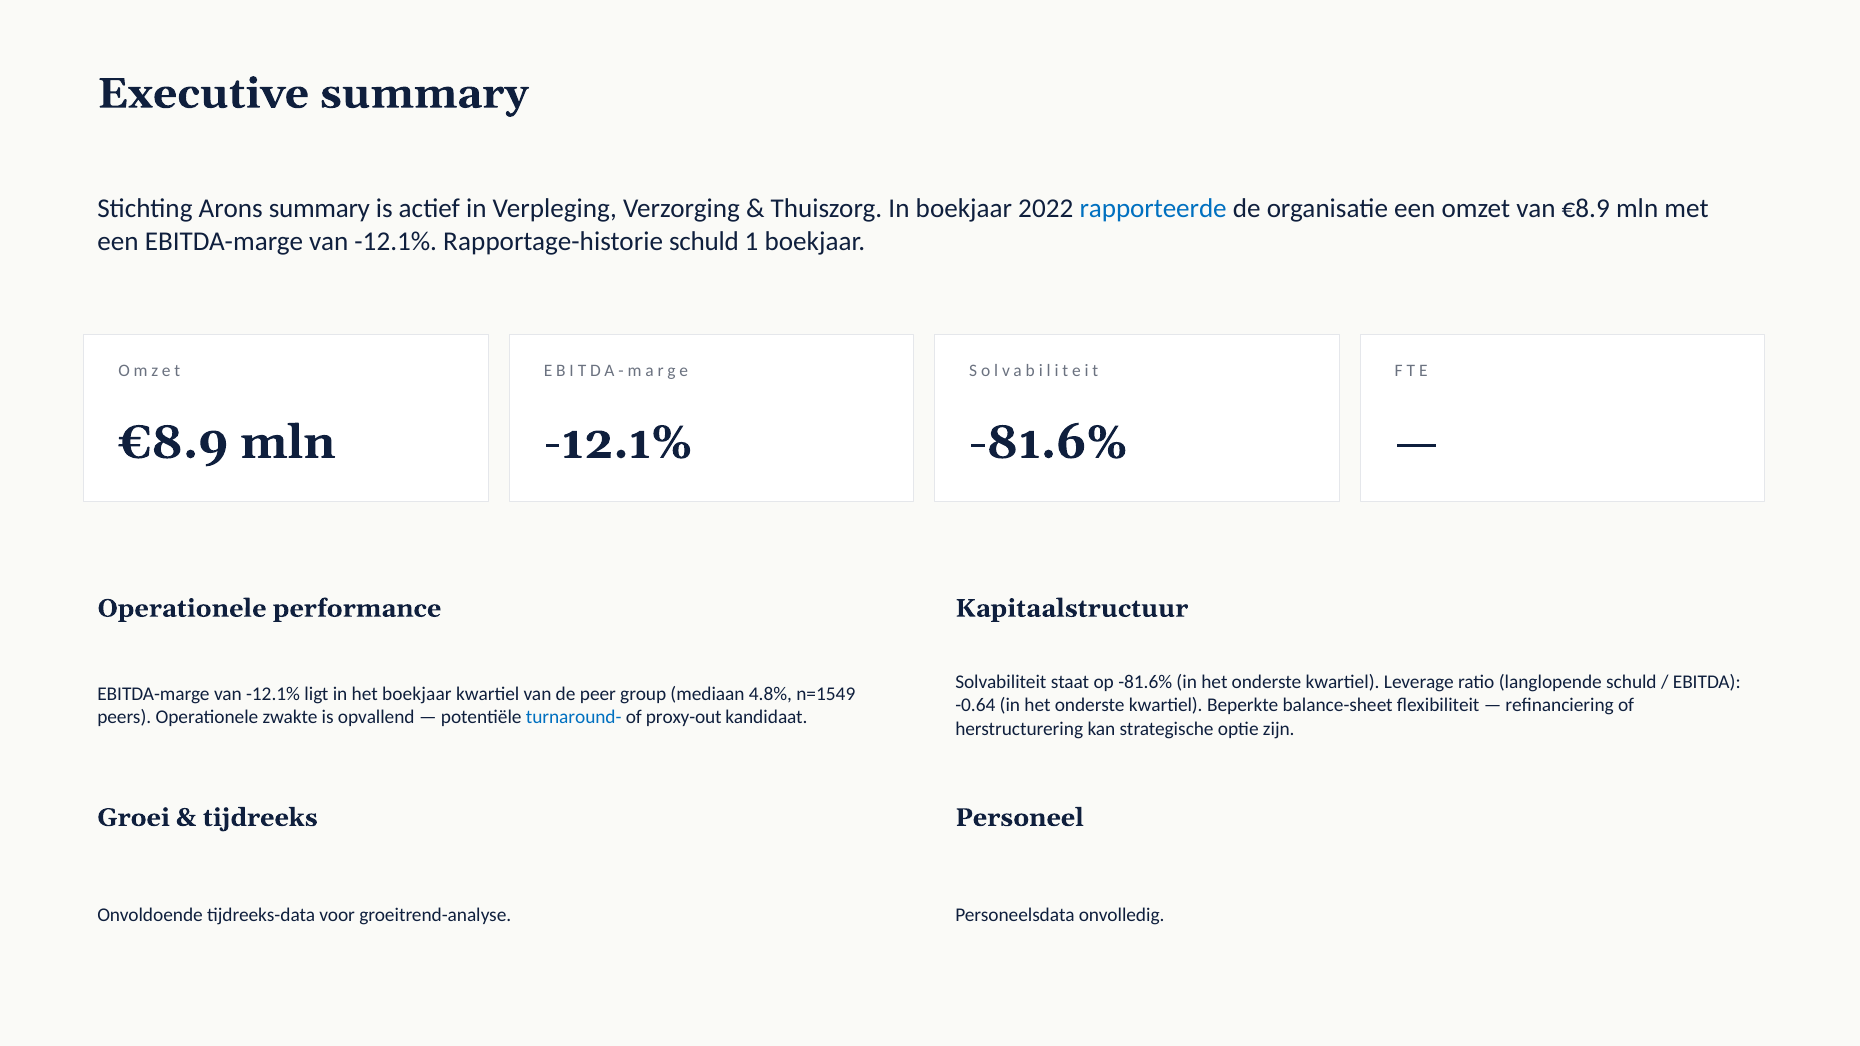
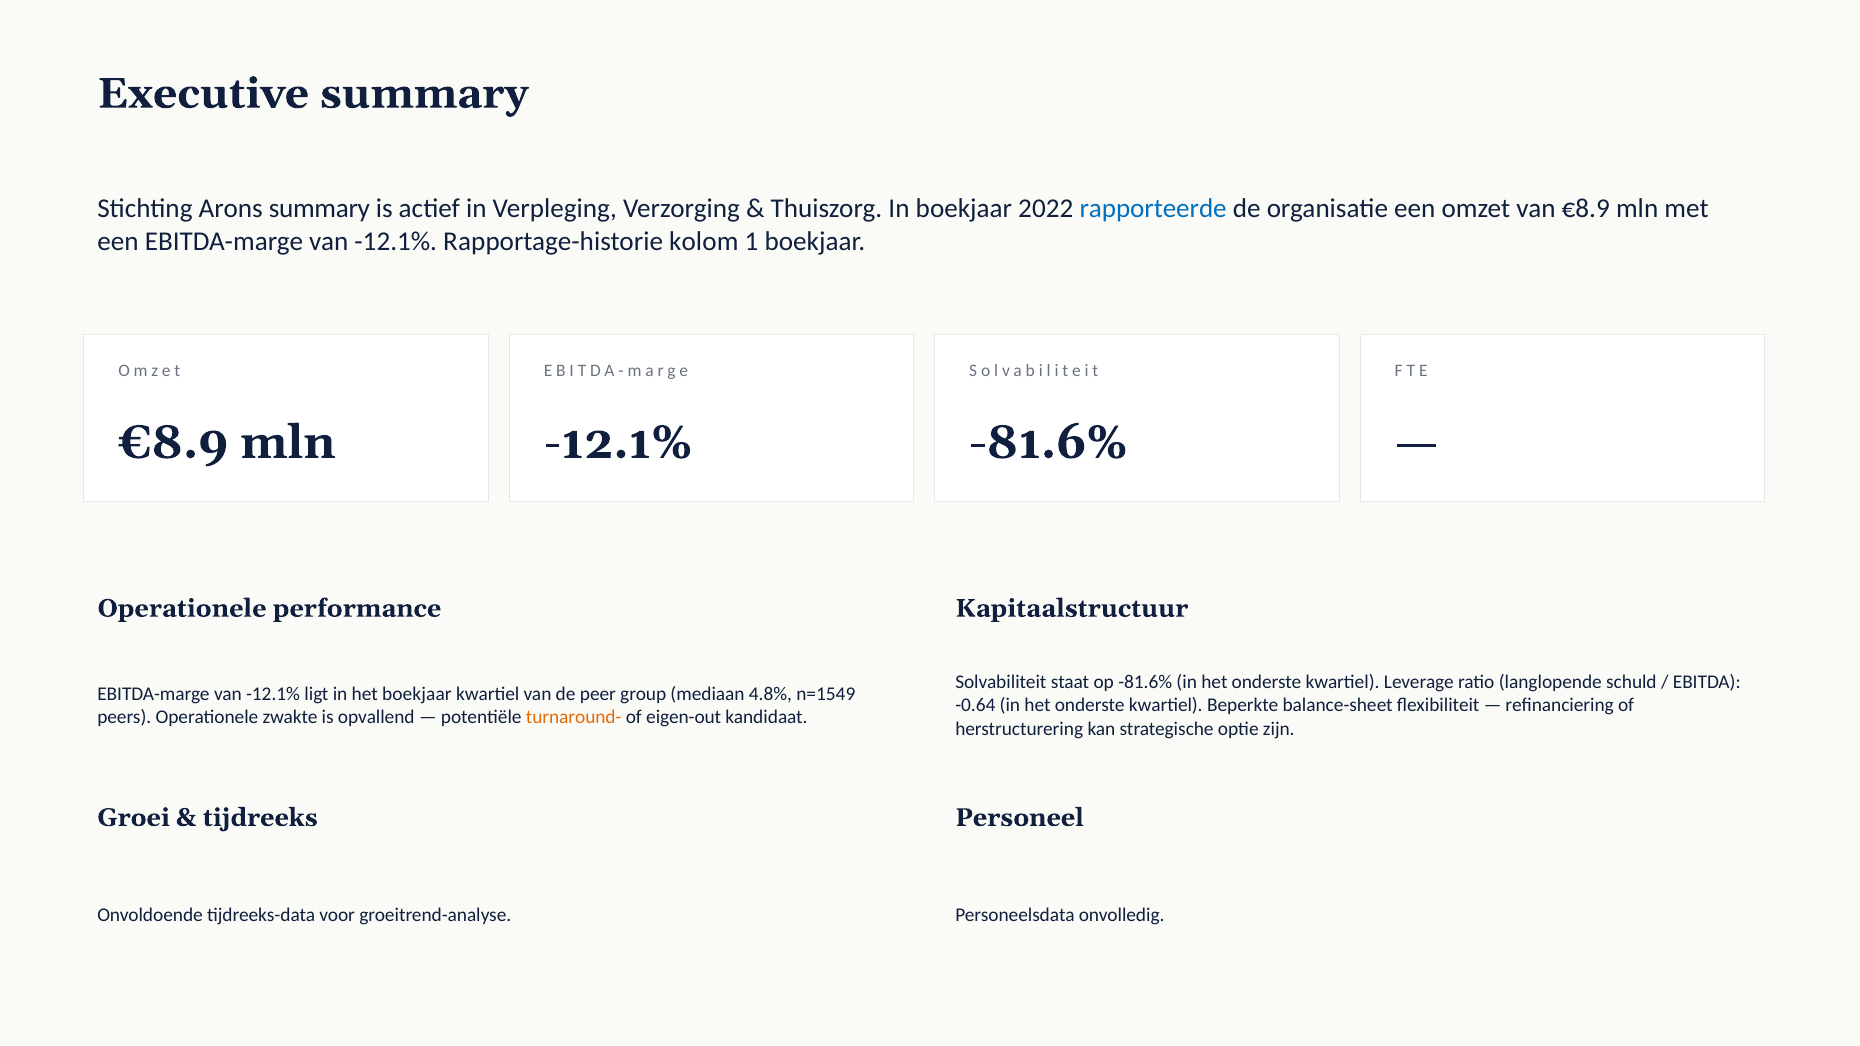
Rapportage-historie schuld: schuld -> kolom (704, 241)
turnaround- colour: blue -> orange (574, 717)
proxy-out: proxy-out -> eigen-out (684, 717)
